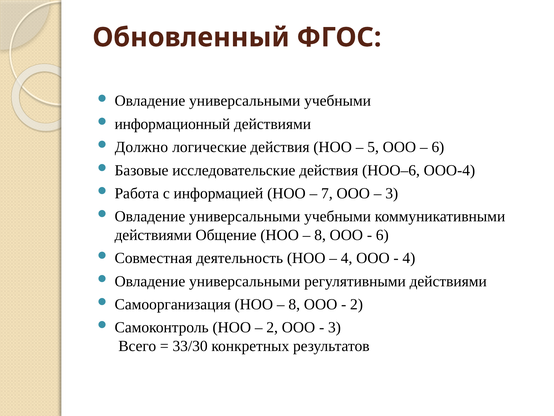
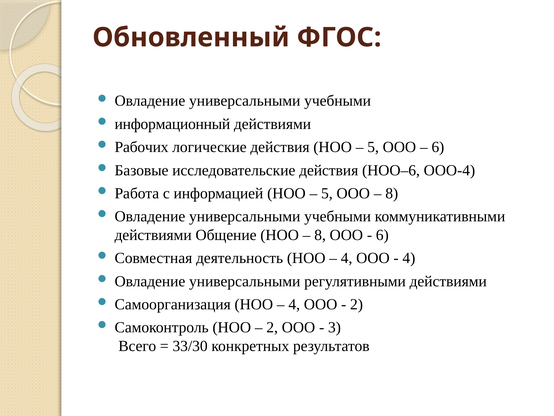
Должно: Должно -> Рабочих (142, 147)
7: 7 -> 5 (327, 193)
3: 3 -> 8 (392, 193)
8: 8 -> 4 (294, 304)
